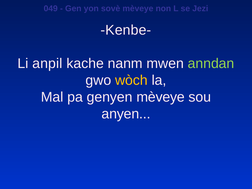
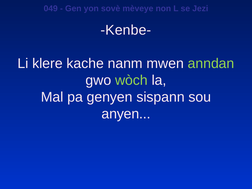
anpil: anpil -> klere (47, 64)
wòch colour: yellow -> light green (131, 80)
genyen mèveye: mèveye -> sispann (161, 97)
